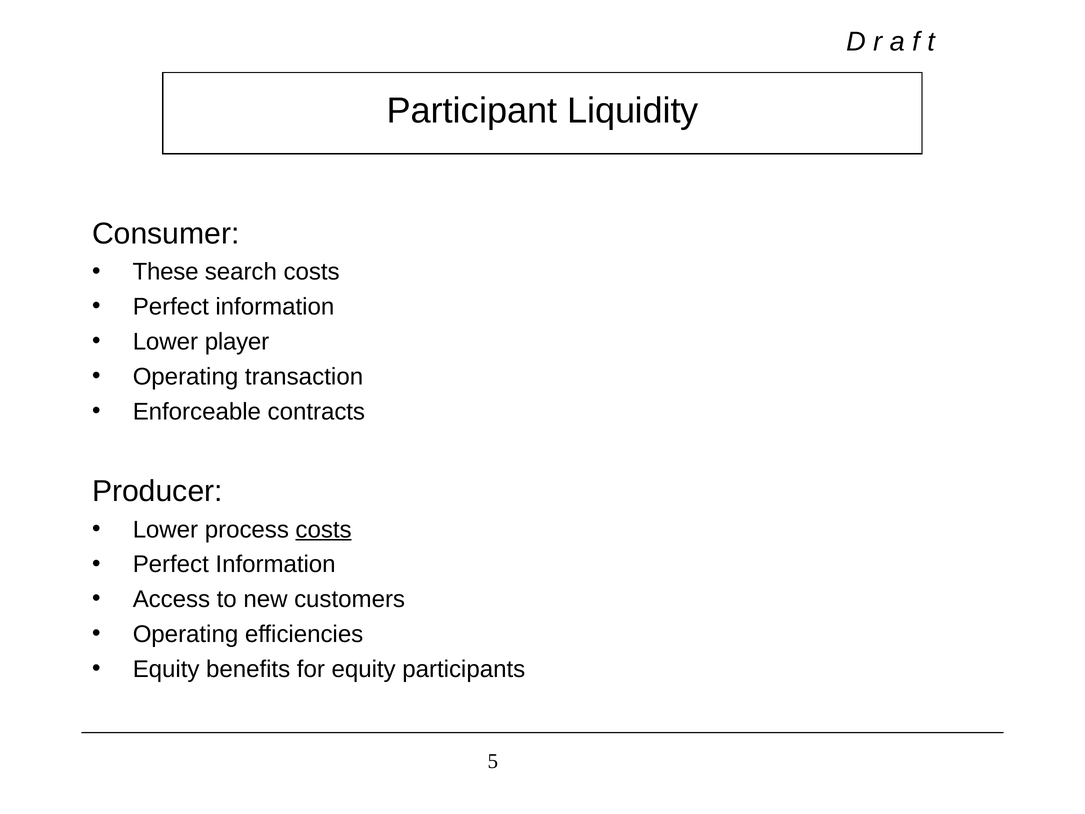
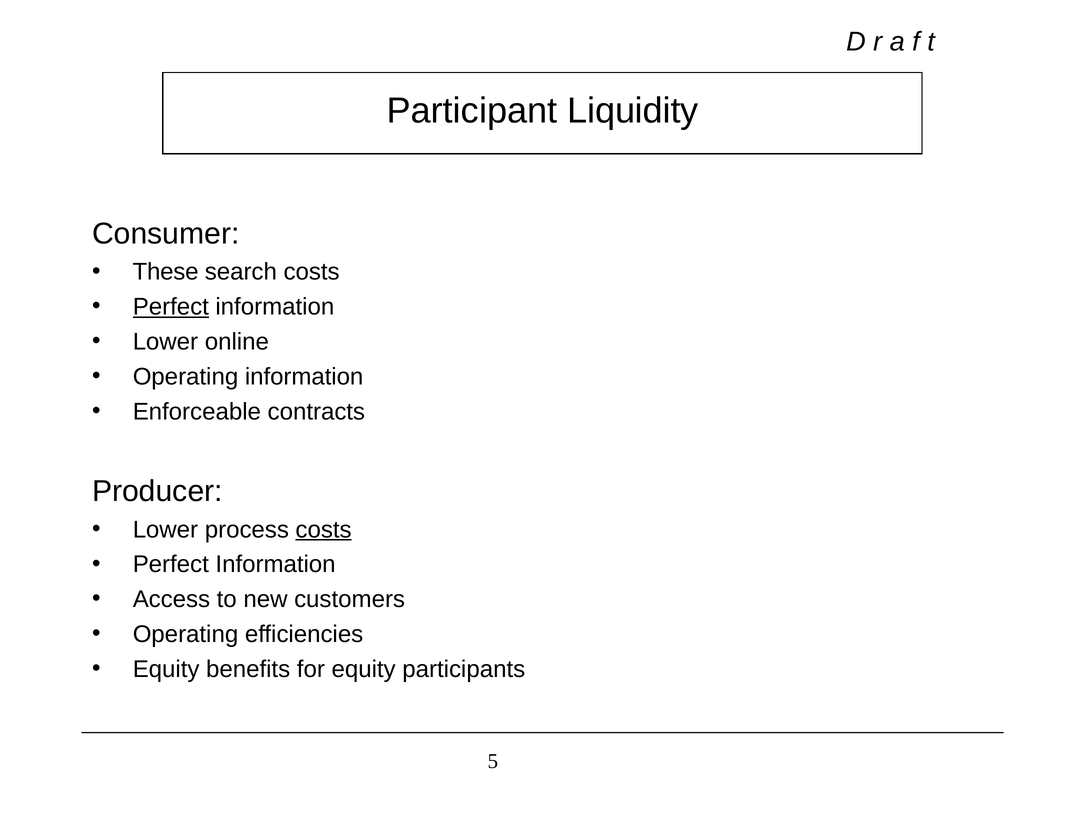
Perfect underline: none -> present (171, 307)
player: player -> online (237, 342)
Operating transaction: transaction -> information (304, 377)
